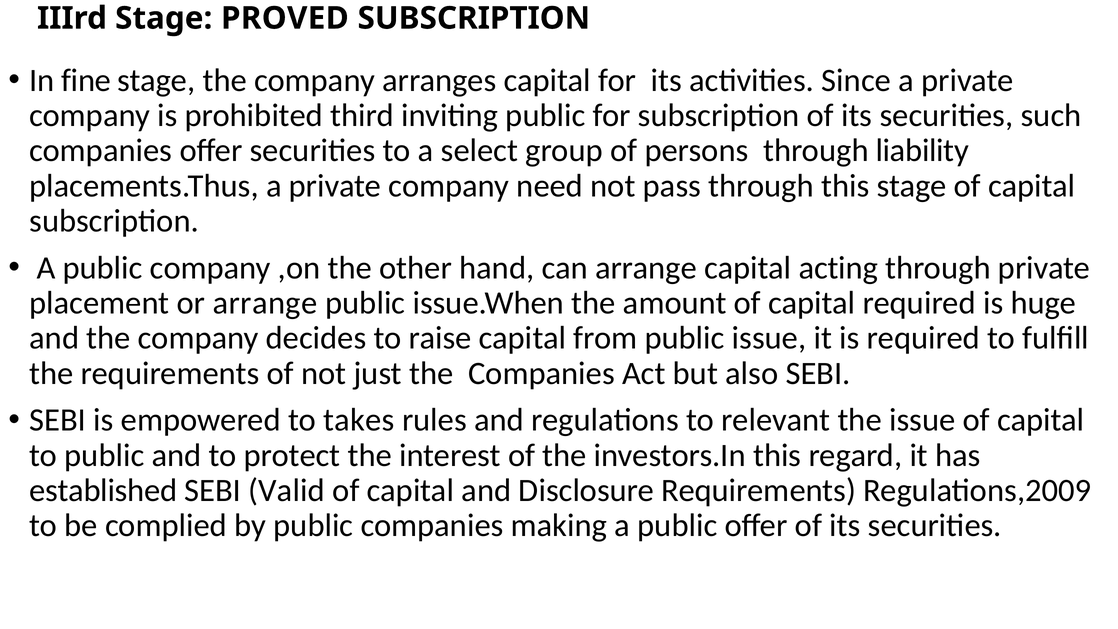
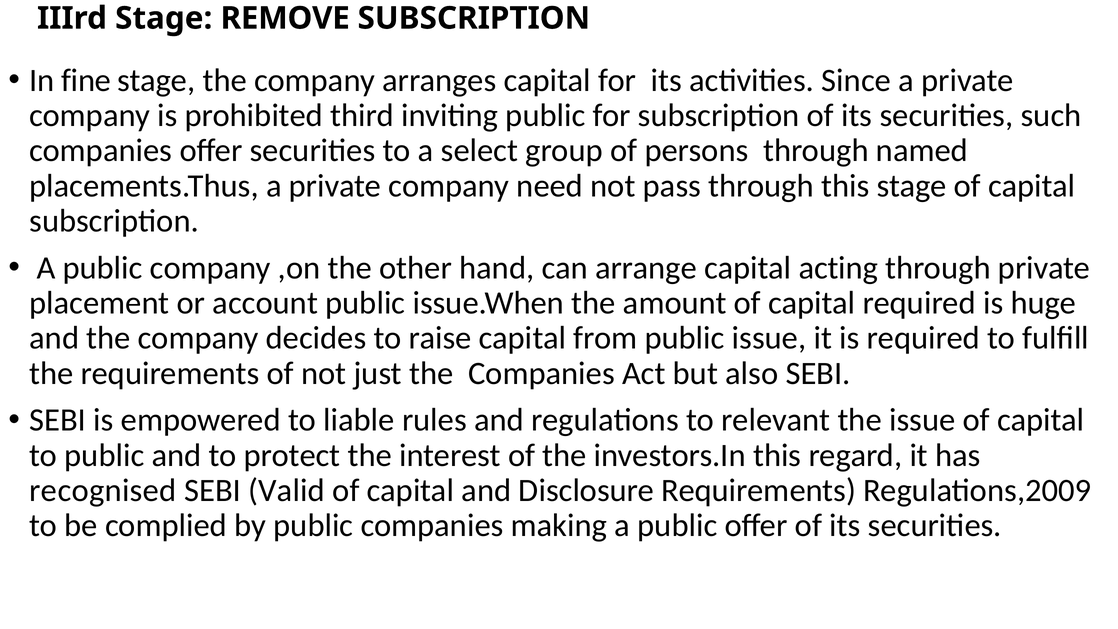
PROVED: PROVED -> REMOVE (285, 18)
liability: liability -> named (922, 151)
or arrange: arrange -> account (265, 303)
takes: takes -> liable (359, 420)
established: established -> recognised (103, 490)
